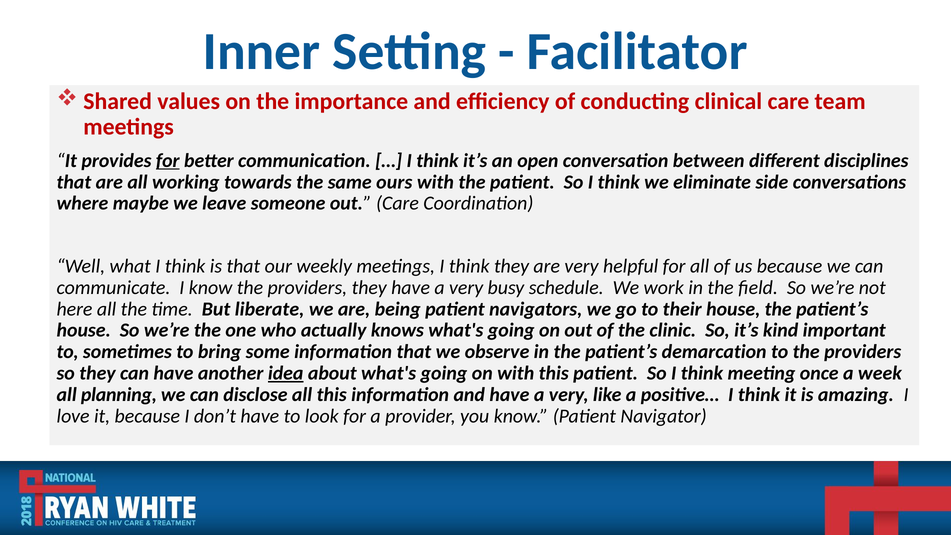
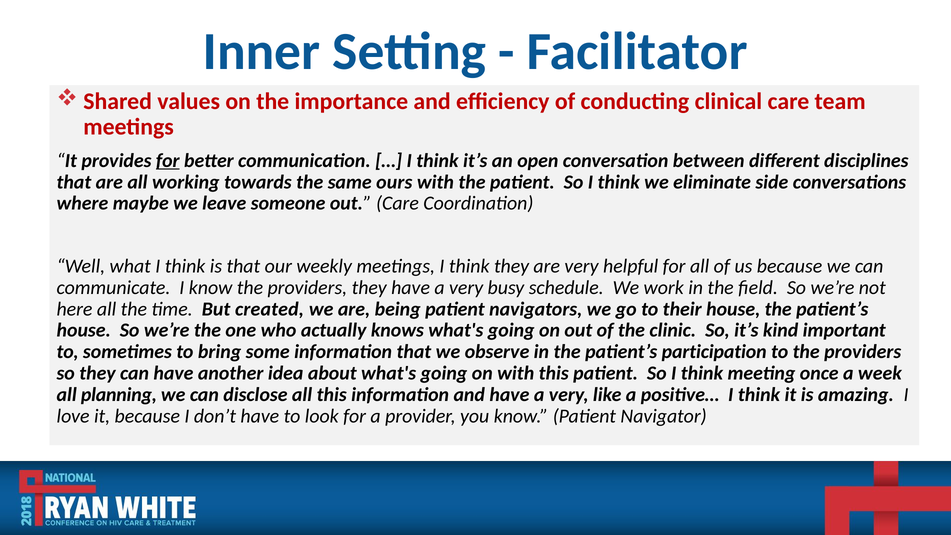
liberate: liberate -> created (269, 309)
demarcation: demarcation -> participation (714, 352)
idea underline: present -> none (286, 373)
